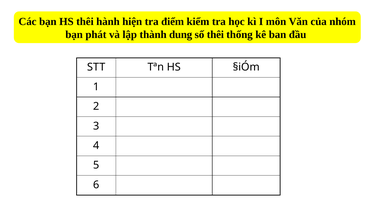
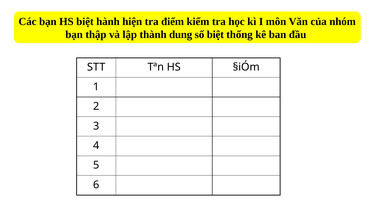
HS thêi: thêi -> biệt (85, 22)
phát: phát -> thập (96, 34)
số thêi: thêi -> biệt (215, 34)
